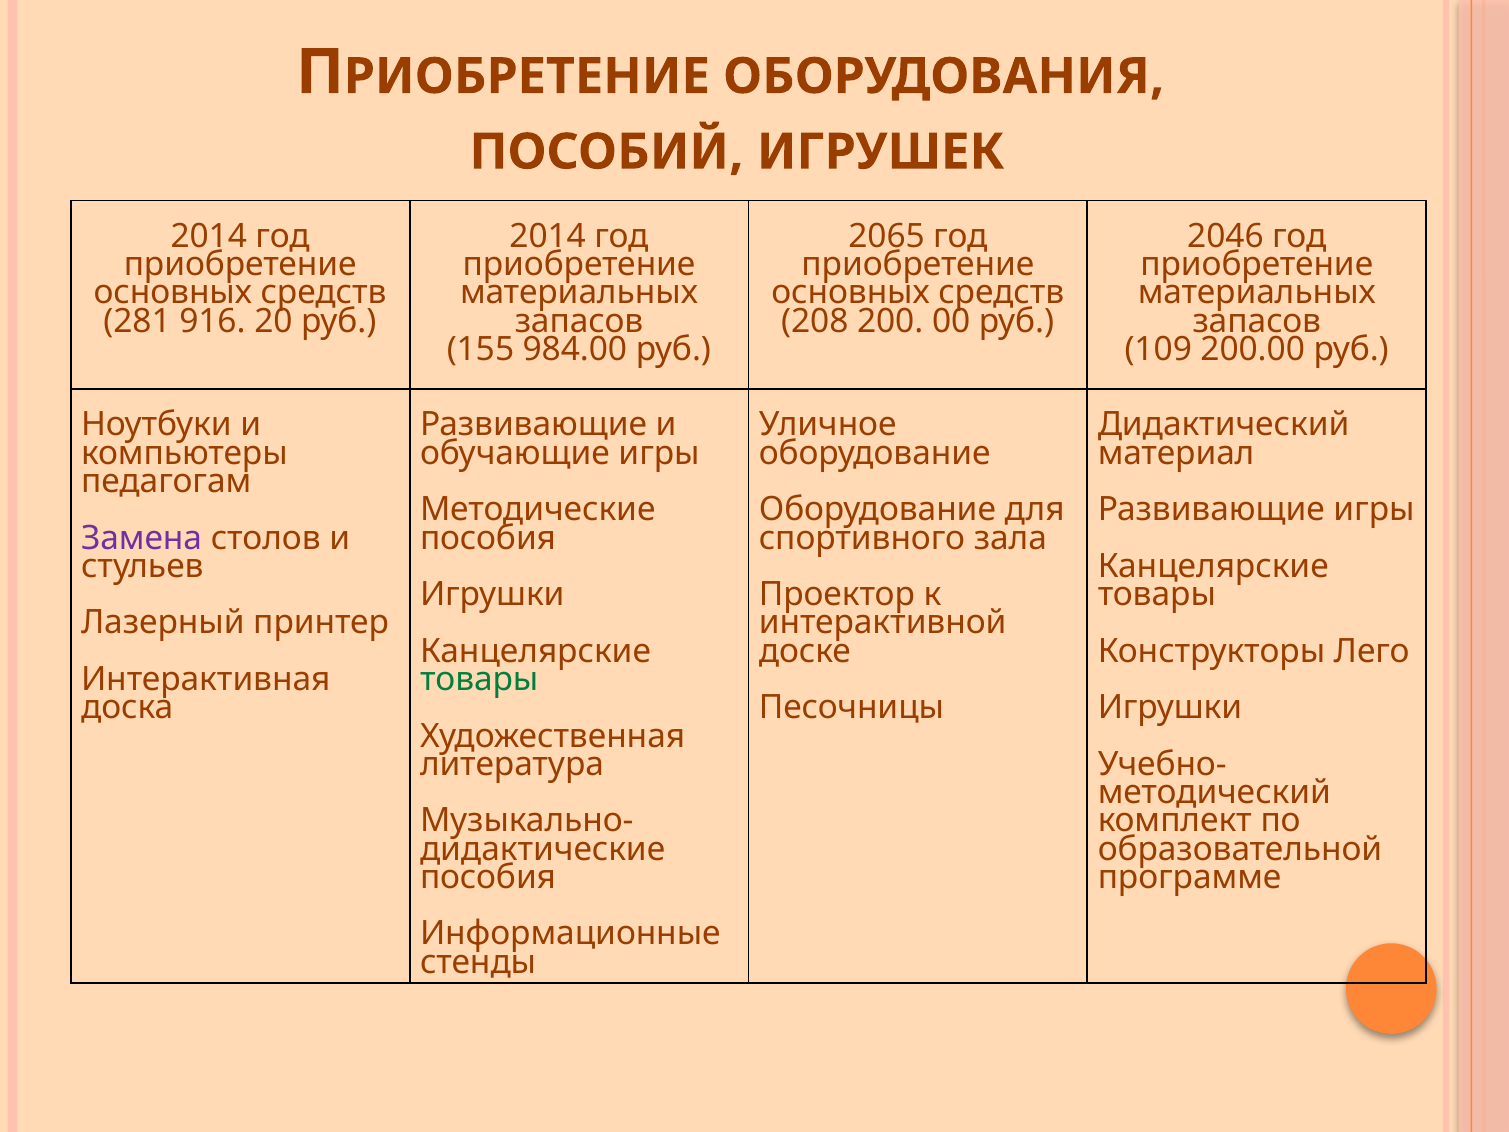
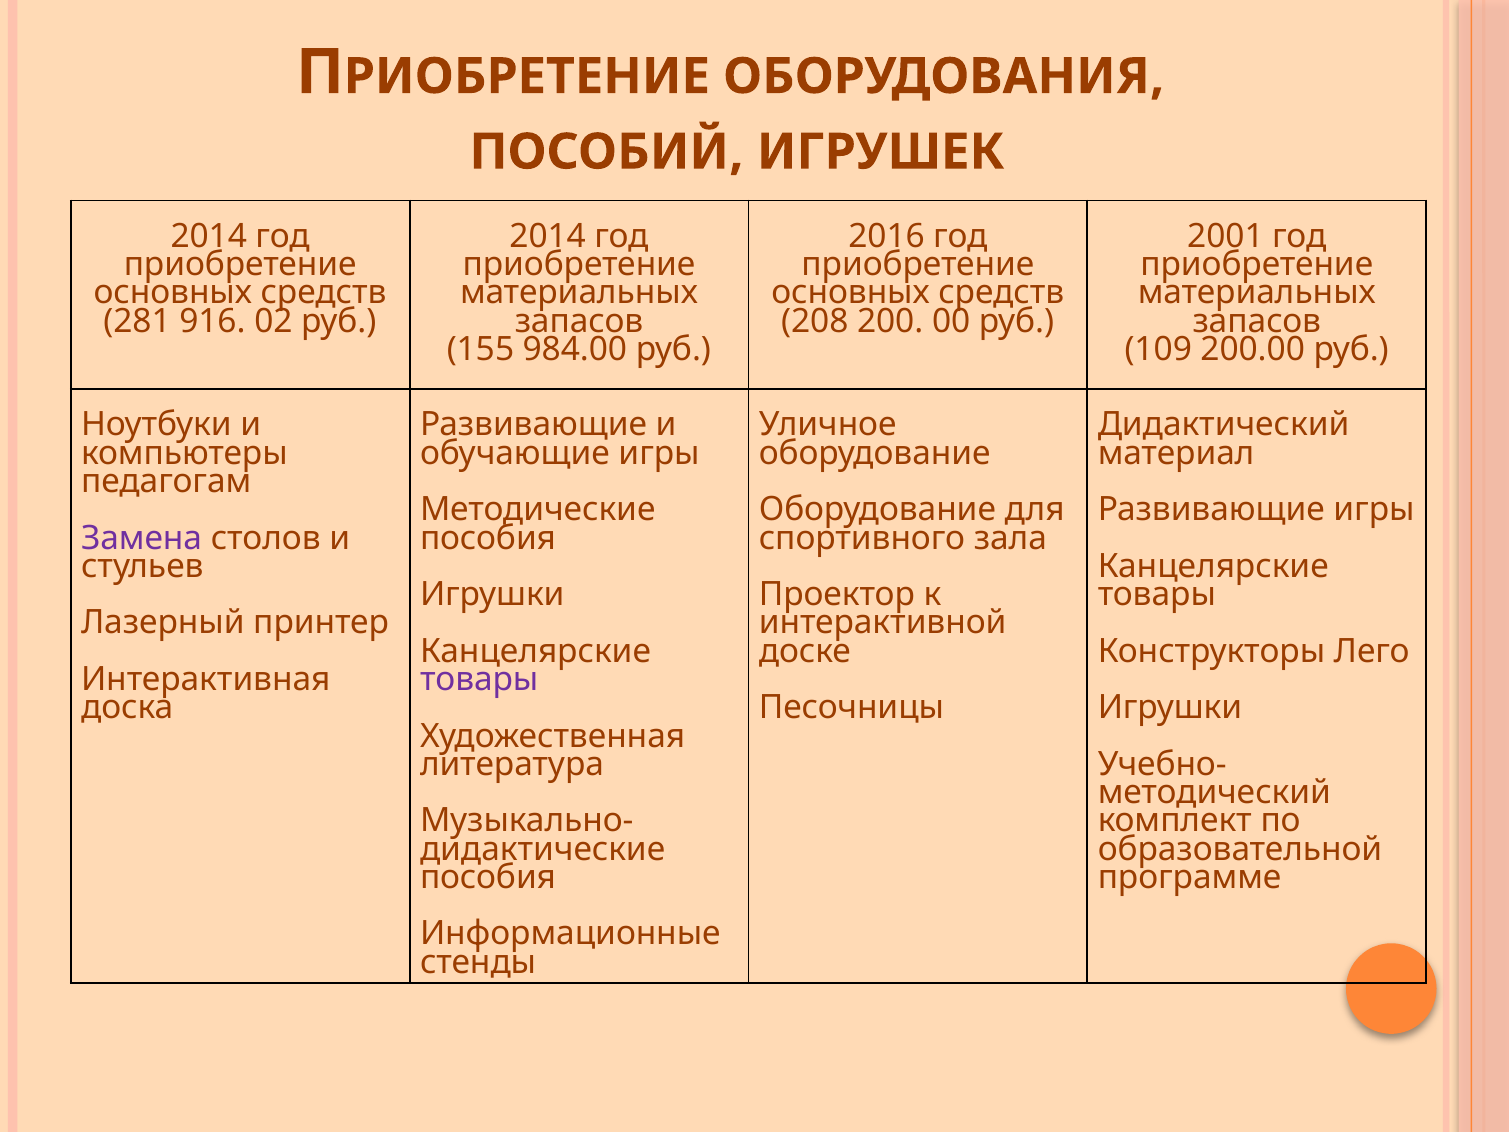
2065: 2065 -> 2016 (887, 236)
2046: 2046 -> 2001 (1225, 236)
20: 20 -> 02 (273, 321)
товары colour: green -> purple (479, 679)
